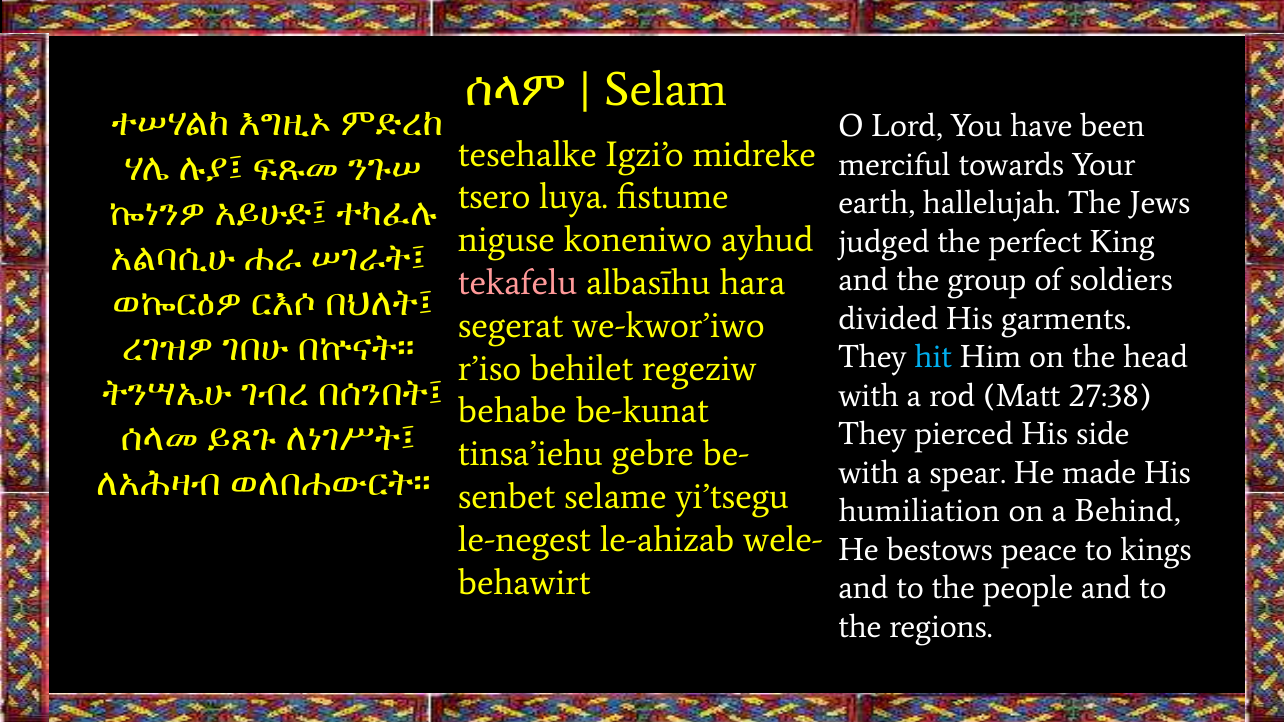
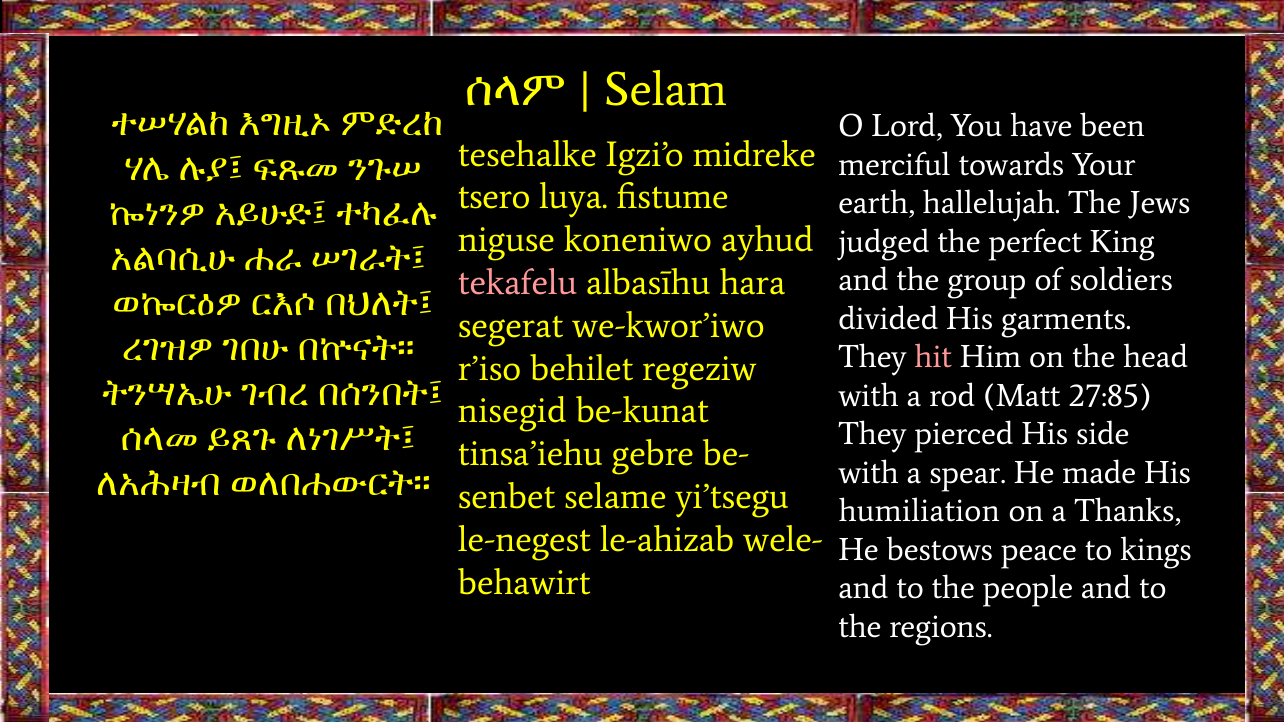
hit colour: light blue -> pink (933, 357)
27:38: 27:38 -> 27:85 (1110, 396)
behabe: behabe -> nisegid (512, 411)
Behind: Behind -> Thanks (1128, 512)
